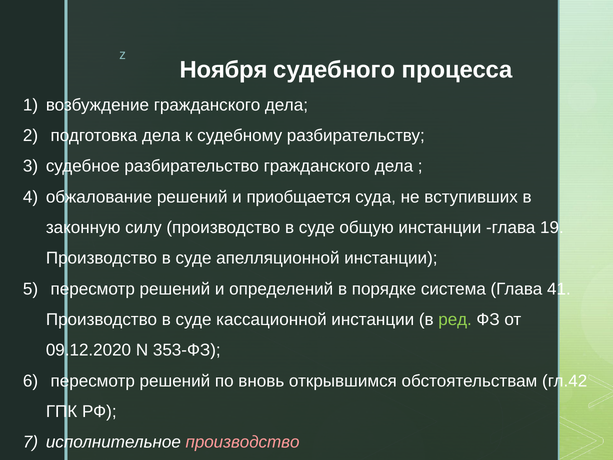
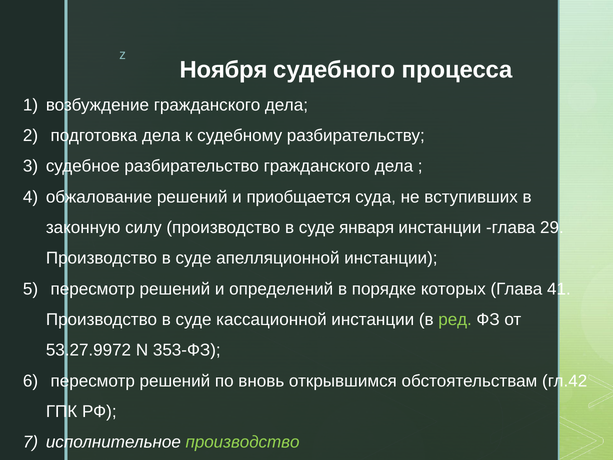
общую: общую -> января (367, 227)
19: 19 -> 29 (552, 227)
система: система -> которых (453, 289)
09.12.2020: 09.12.2020 -> 53.27.9972 (88, 350)
производство colour: pink -> light green (243, 442)
